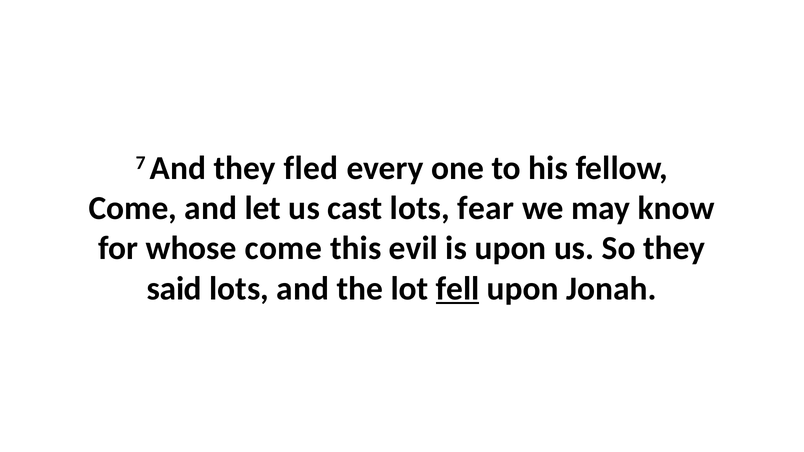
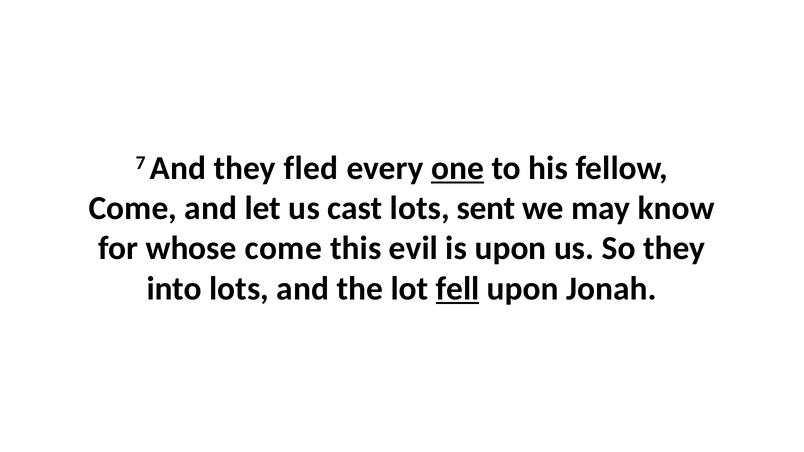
one underline: none -> present (458, 168)
fear: fear -> sent (486, 208)
said: said -> into (174, 289)
